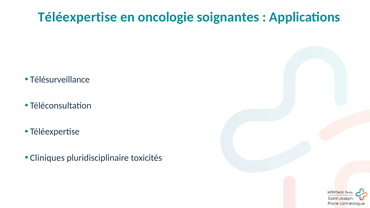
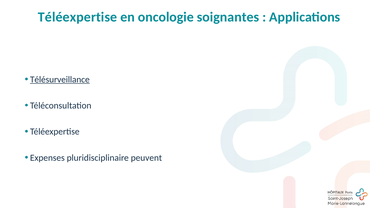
Télésurveillance underline: none -> present (60, 80)
Cliniques: Cliniques -> Expenses (47, 158)
toxicités: toxicités -> peuvent (146, 158)
